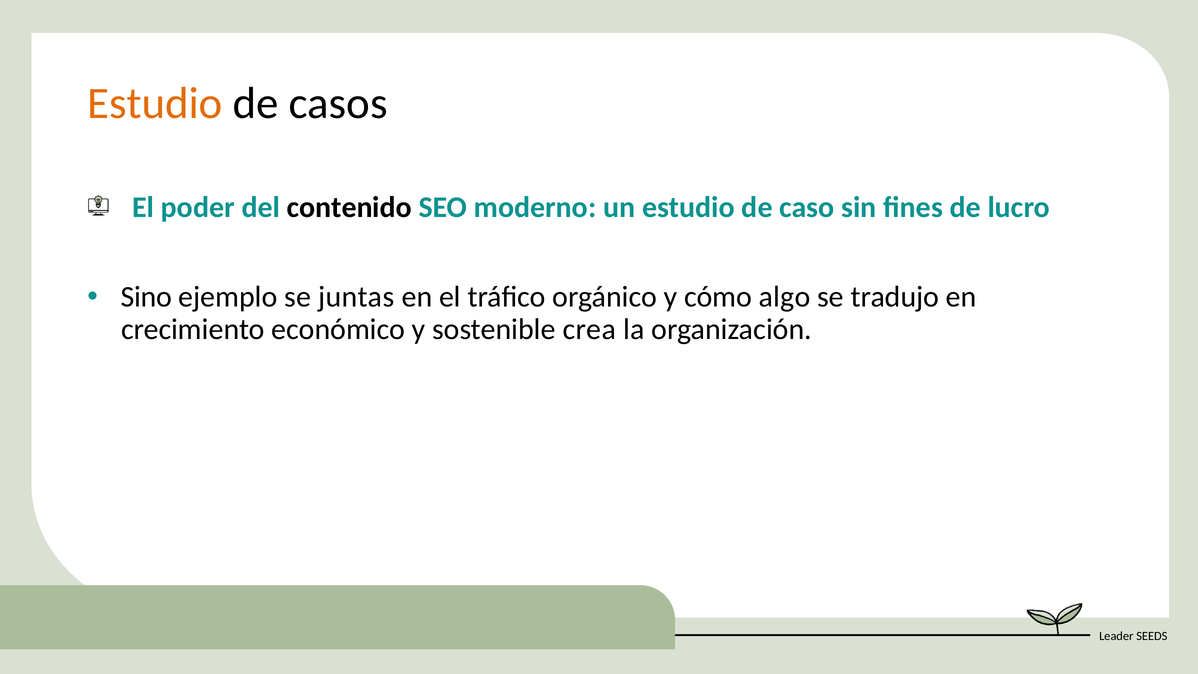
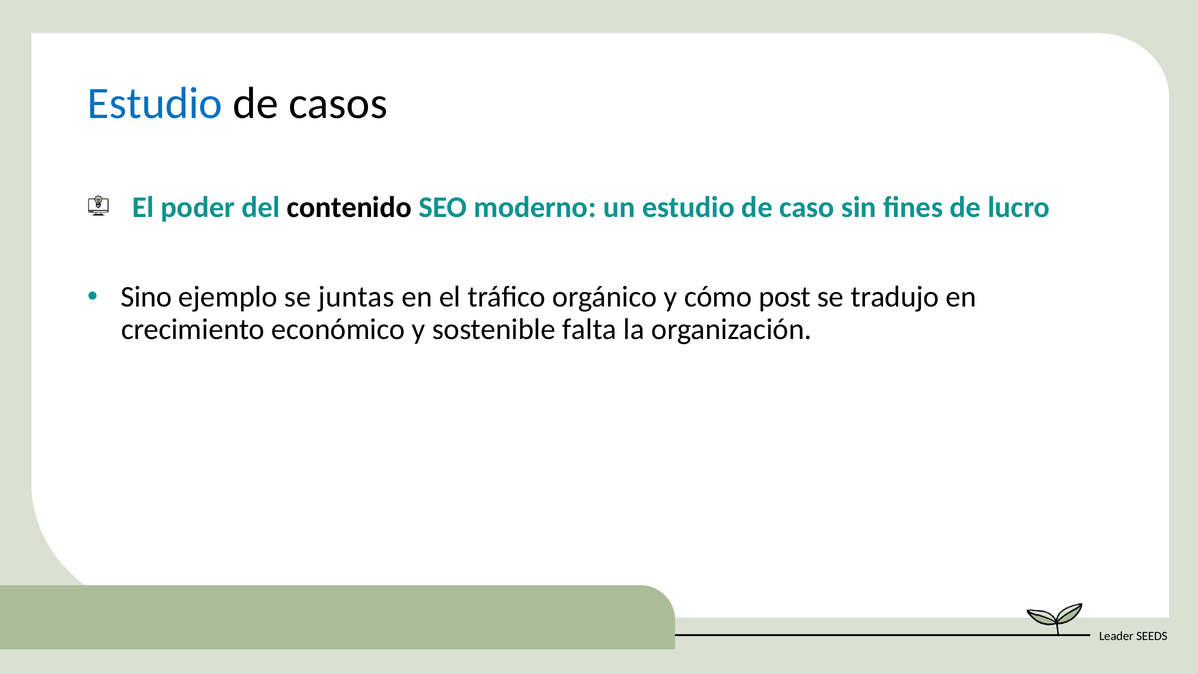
Estudio colour: orange -> blue (155, 103)
algo: algo -> post (785, 297)
crea: crea -> falta (590, 329)
